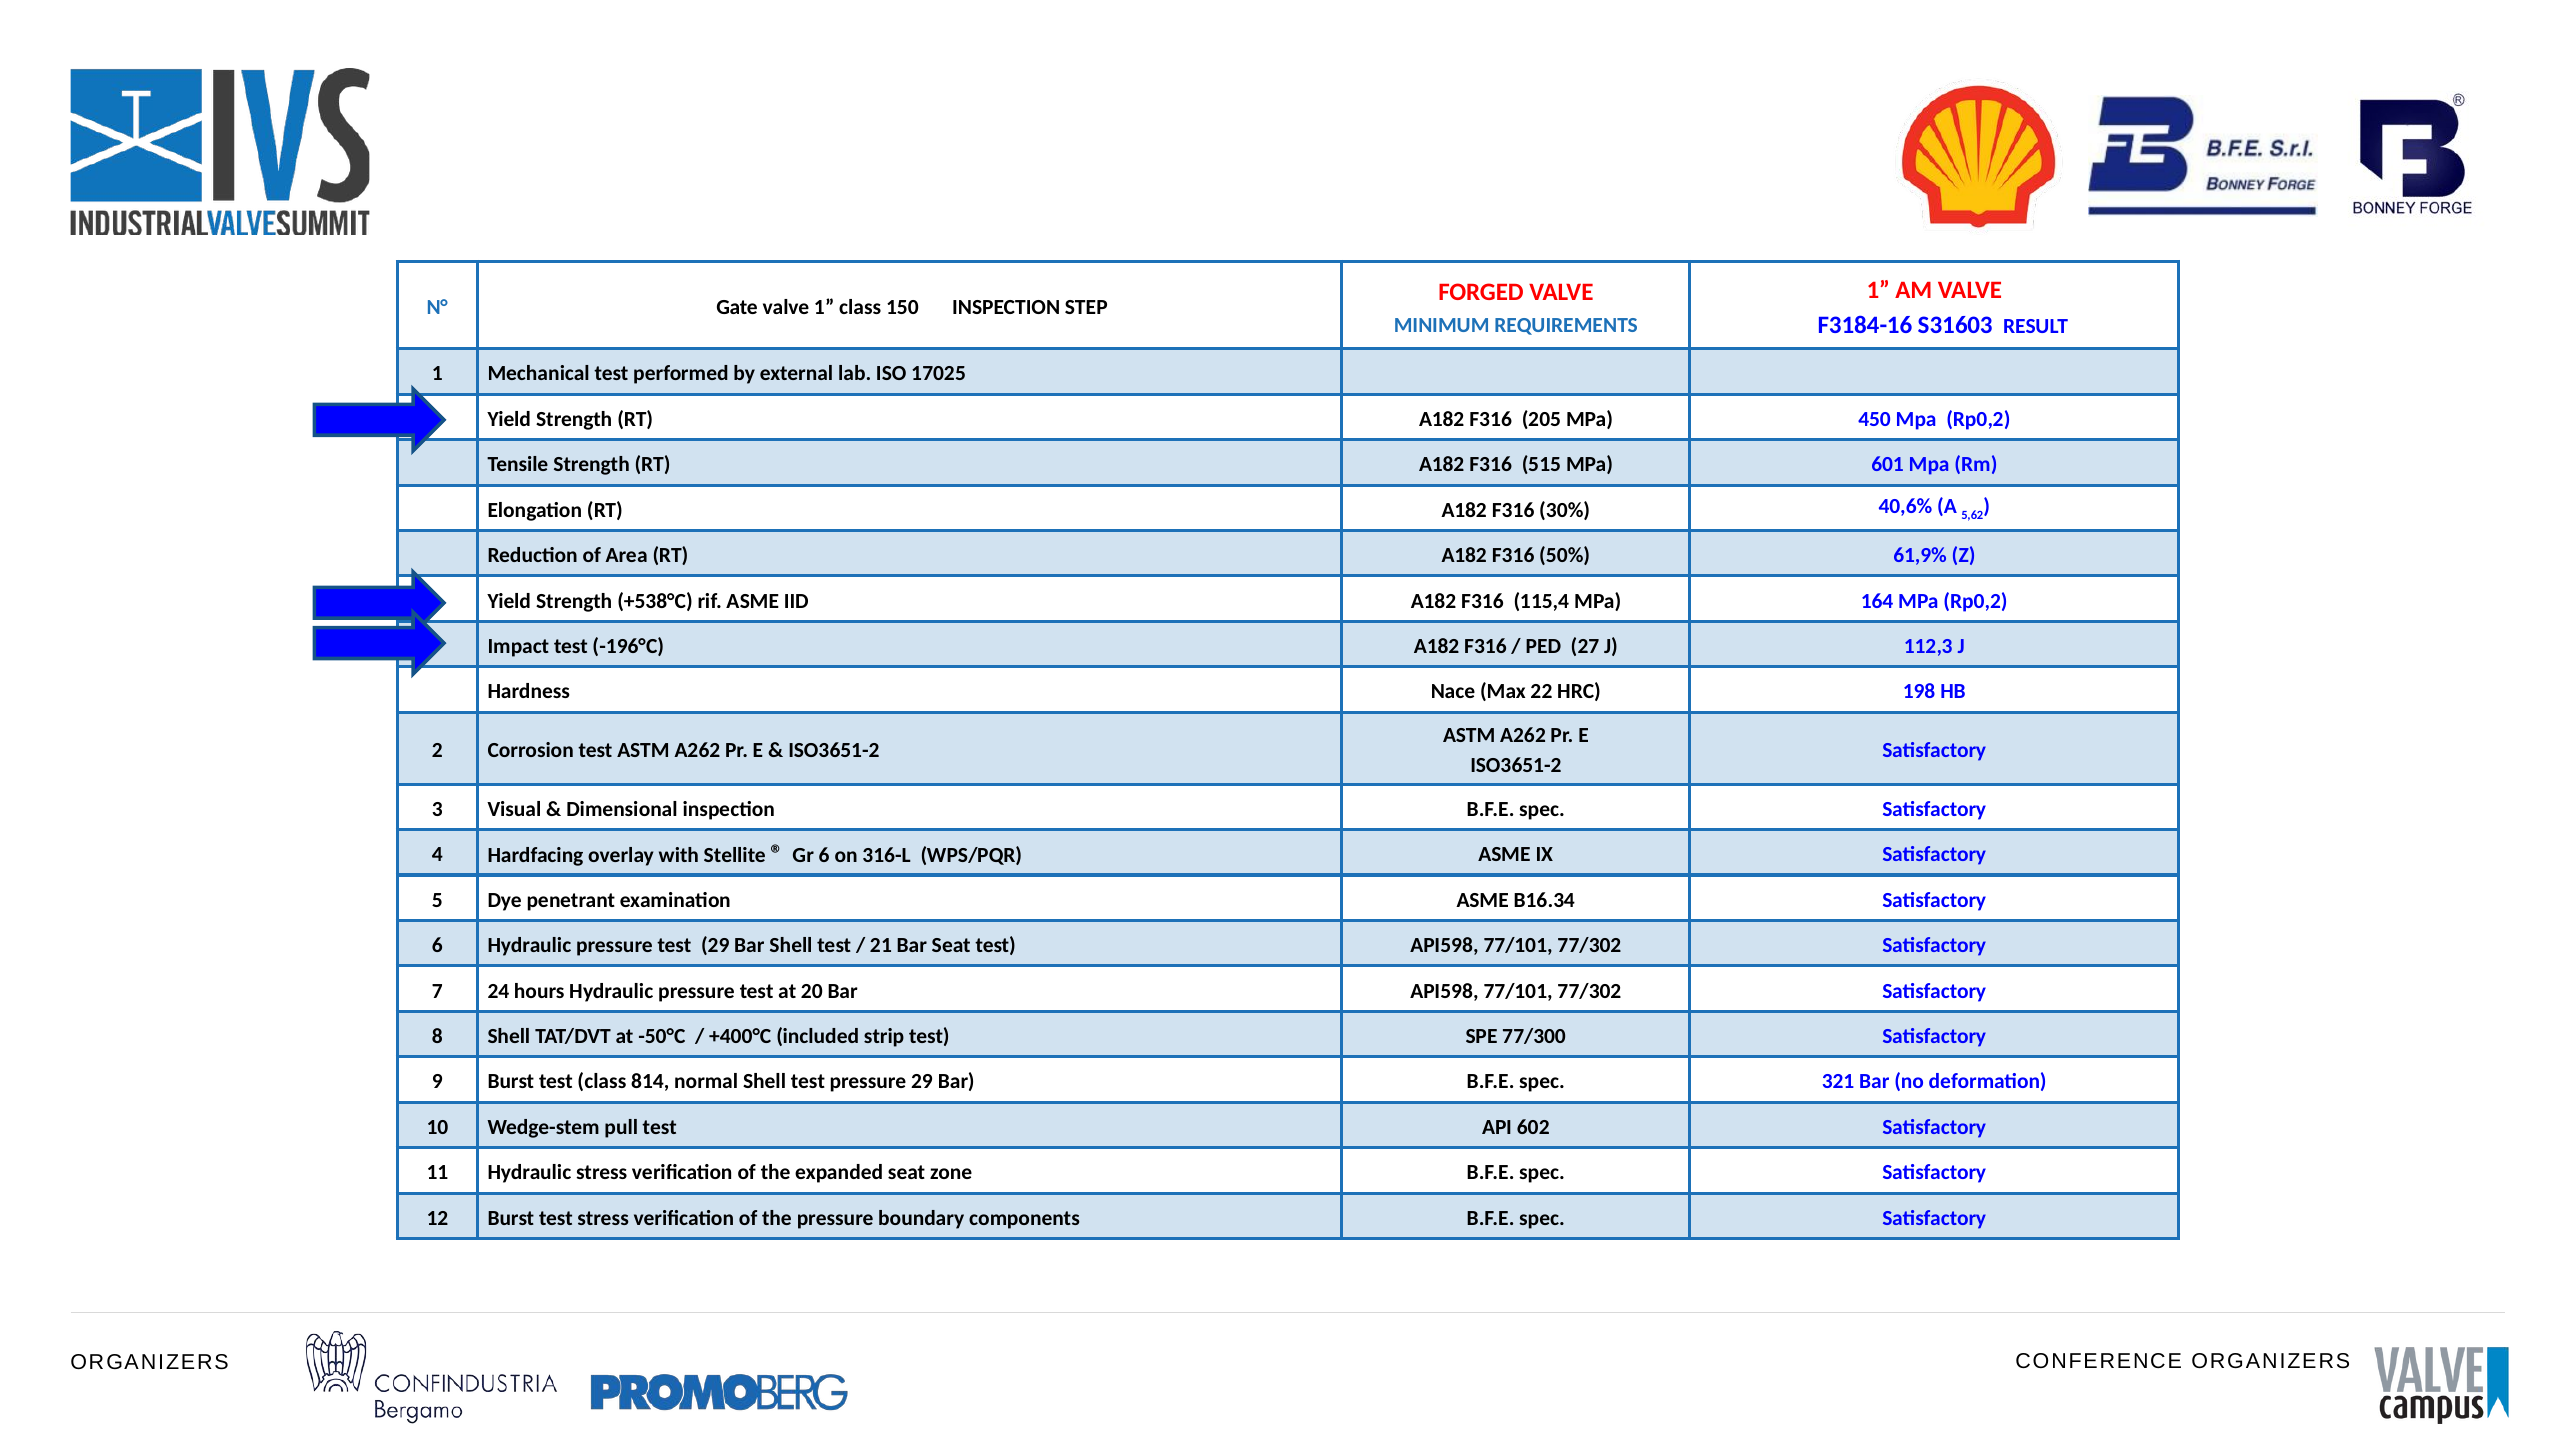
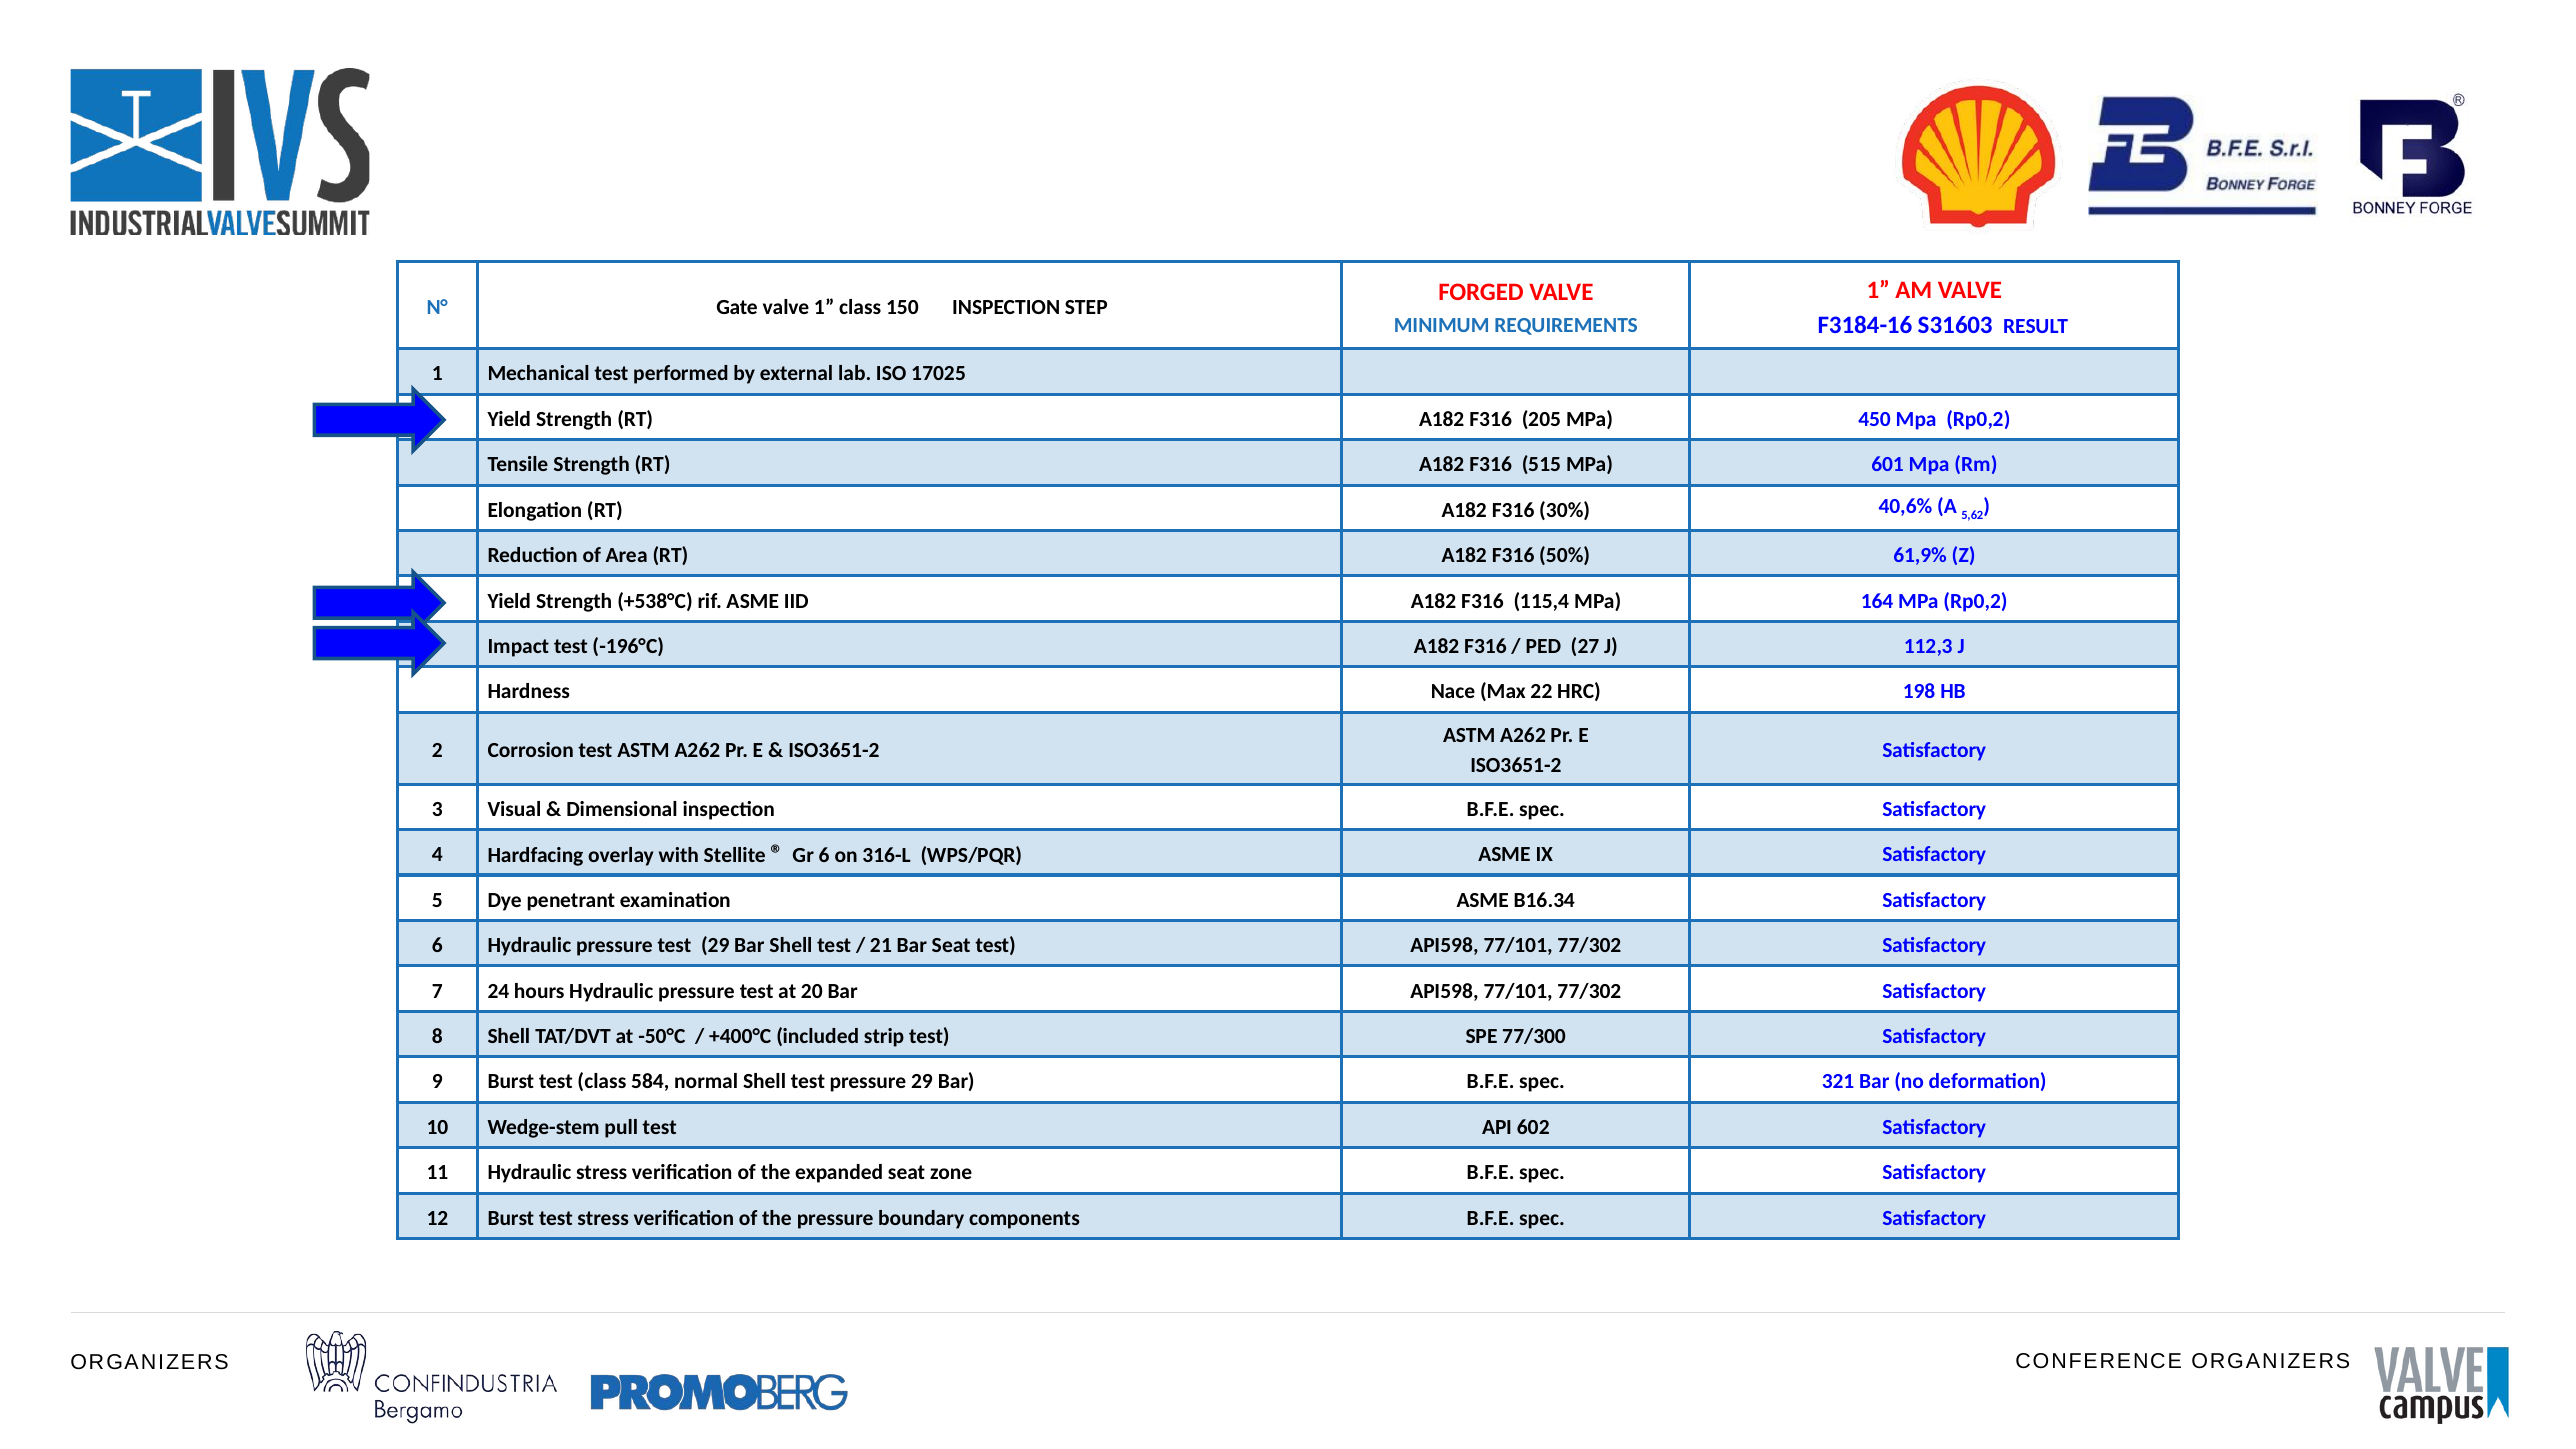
814: 814 -> 584 (650, 1082)
